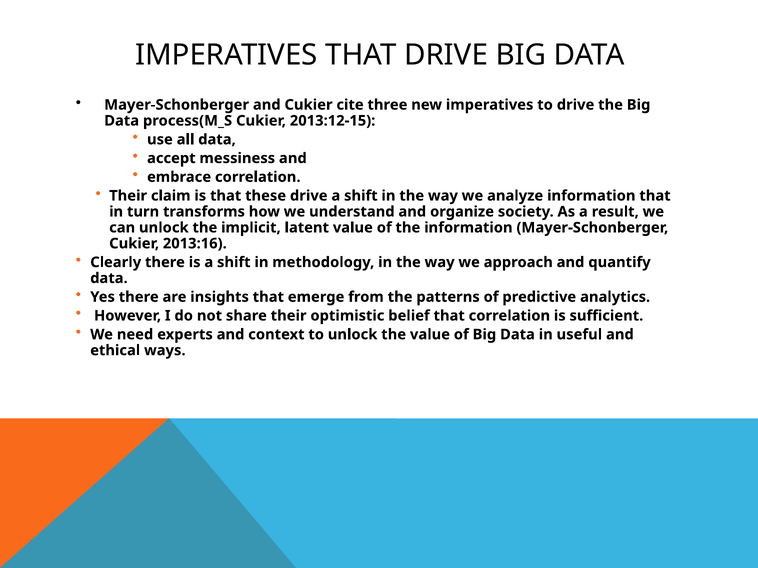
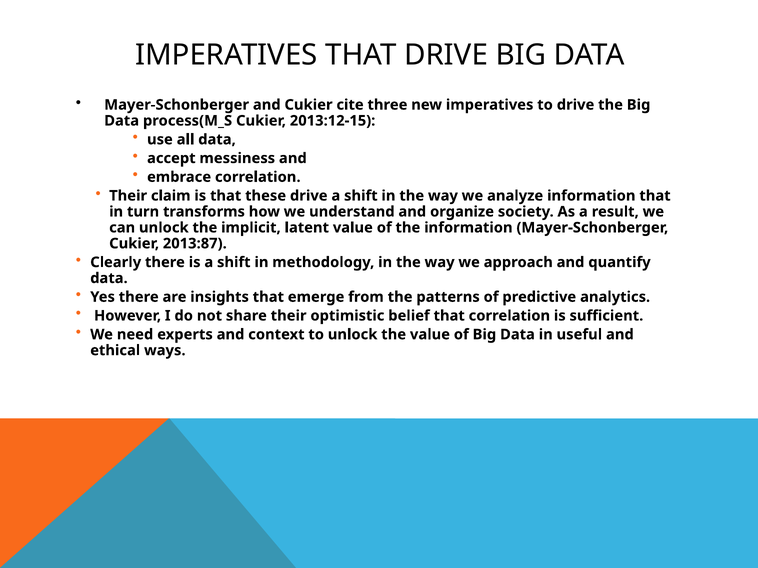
2013:16: 2013:16 -> 2013:87 (195, 244)
